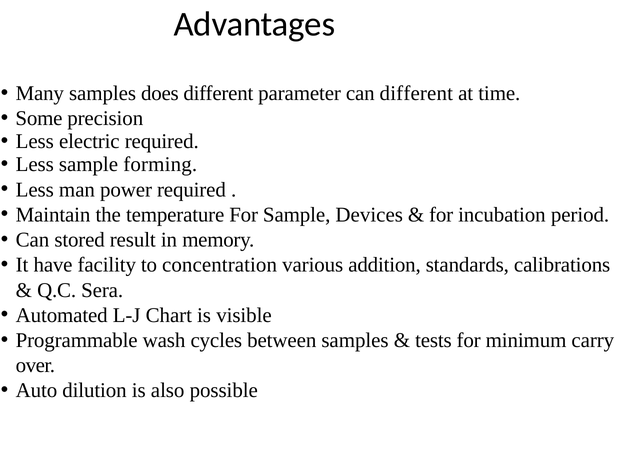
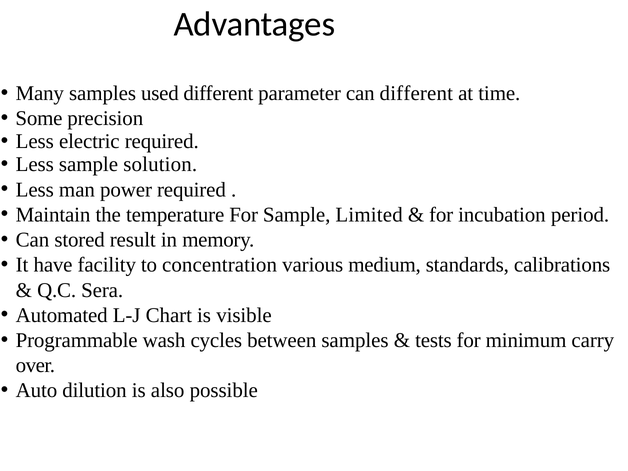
does: does -> used (160, 93)
forming: forming -> solution (160, 165)
Devices: Devices -> Limited (369, 215)
addition: addition -> medium (385, 265)
